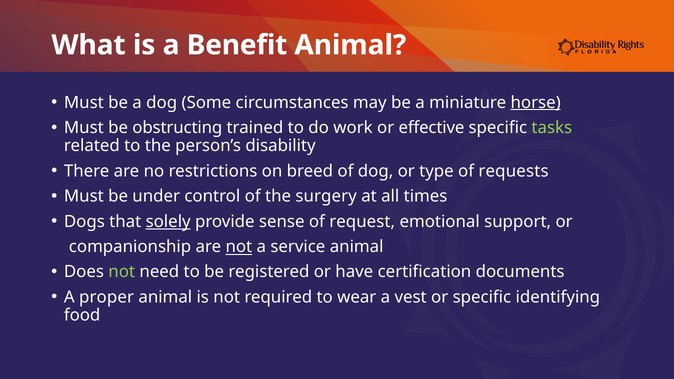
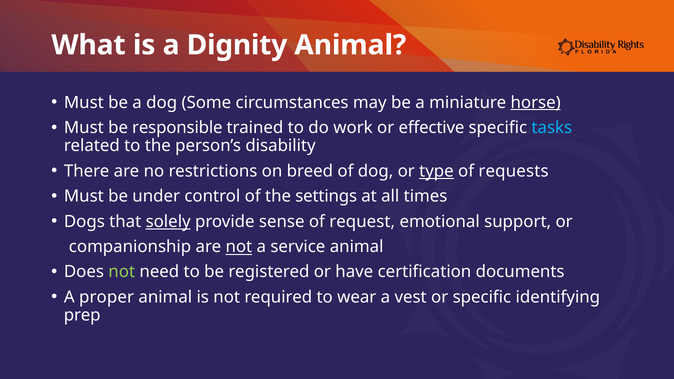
Benefit: Benefit -> Dignity (237, 45)
obstructing: obstructing -> responsible (177, 128)
tasks colour: light green -> light blue (552, 128)
type underline: none -> present (436, 171)
surgery: surgery -> settings (326, 196)
food: food -> prep (82, 315)
